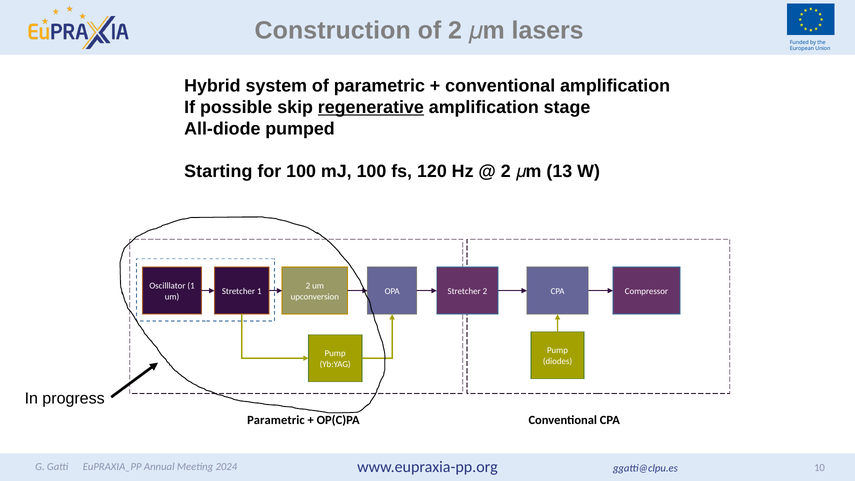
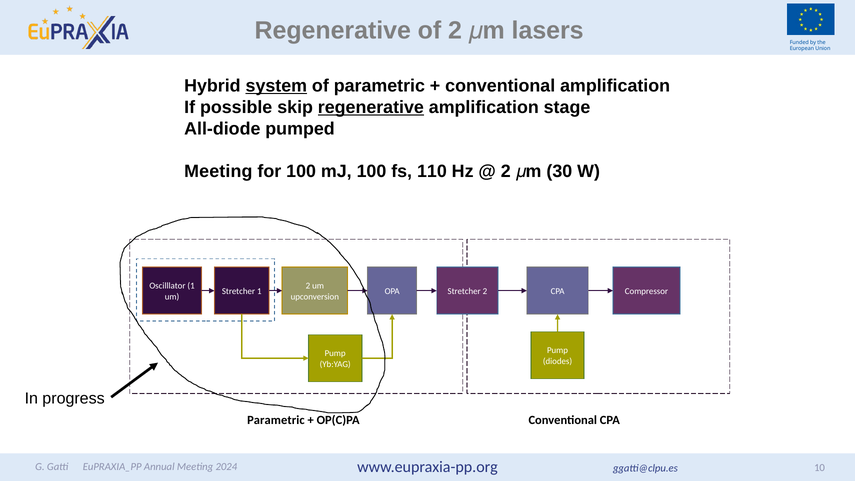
Construction: Construction -> Regenerative (333, 30)
system underline: none -> present (276, 86)
Starting: Starting -> Meeting (218, 172)
120: 120 -> 110 (432, 172)
13: 13 -> 30 (559, 172)
